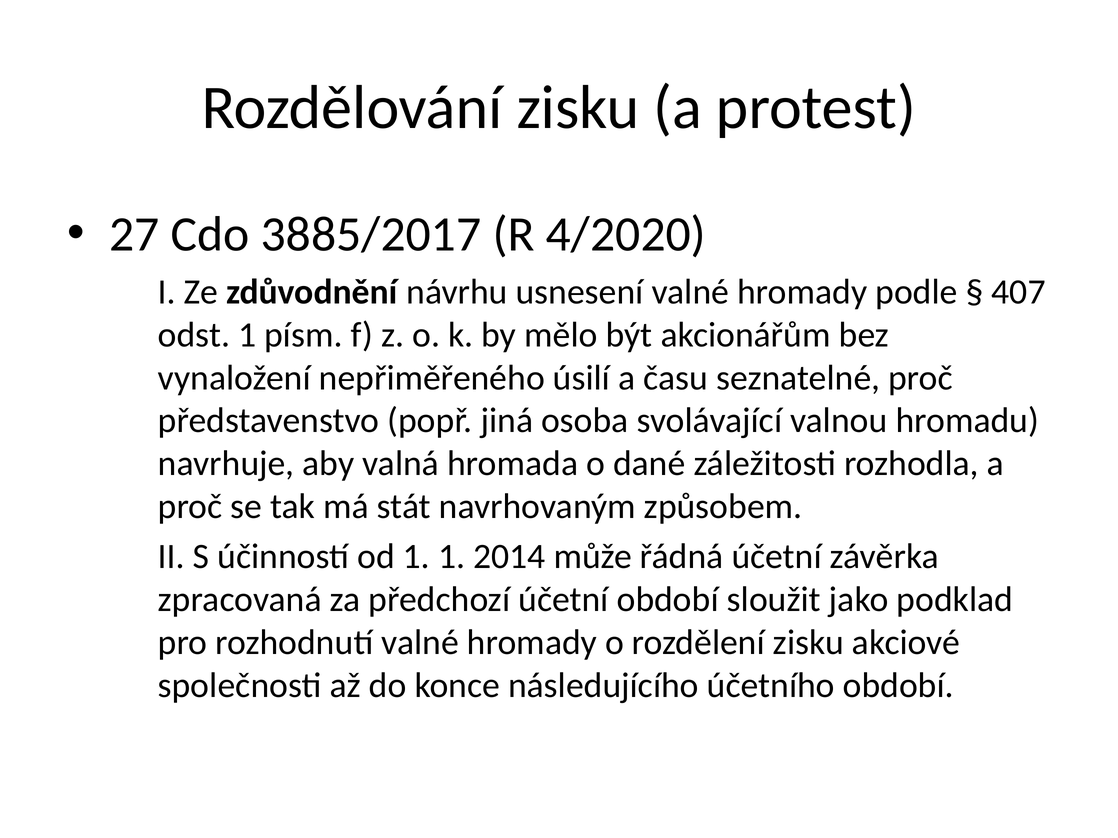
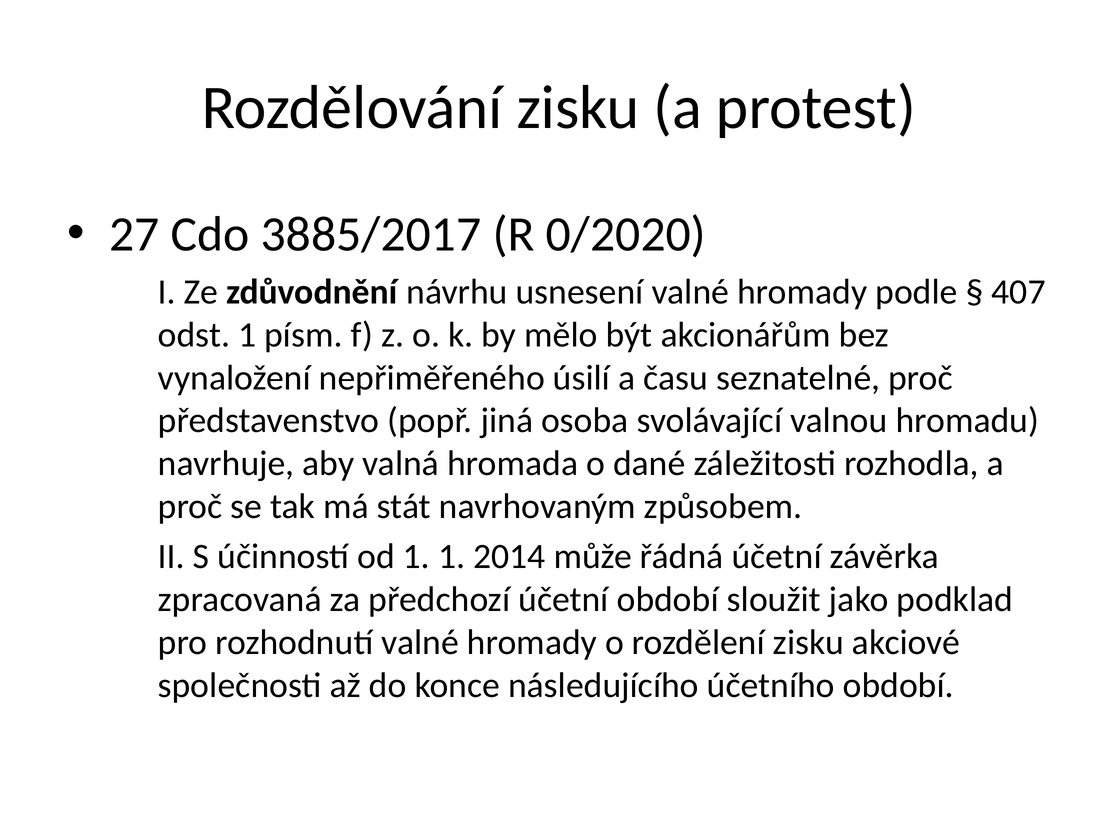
4/2020: 4/2020 -> 0/2020 (626, 235)
